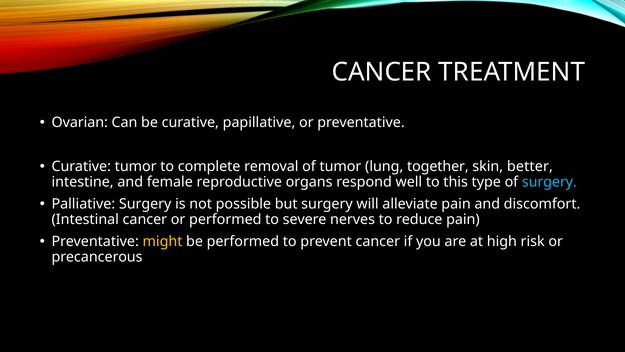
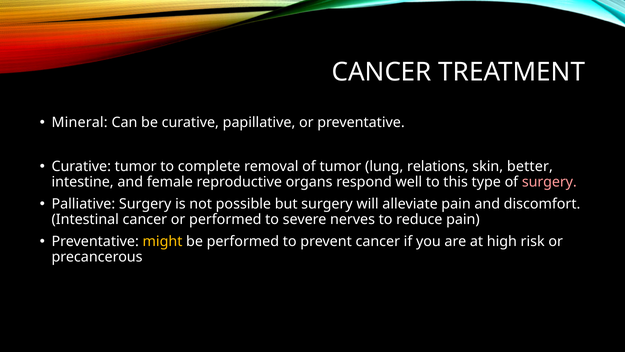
Ovarian: Ovarian -> Mineral (80, 122)
together: together -> relations (438, 166)
surgery colour: light blue -> pink (549, 182)
